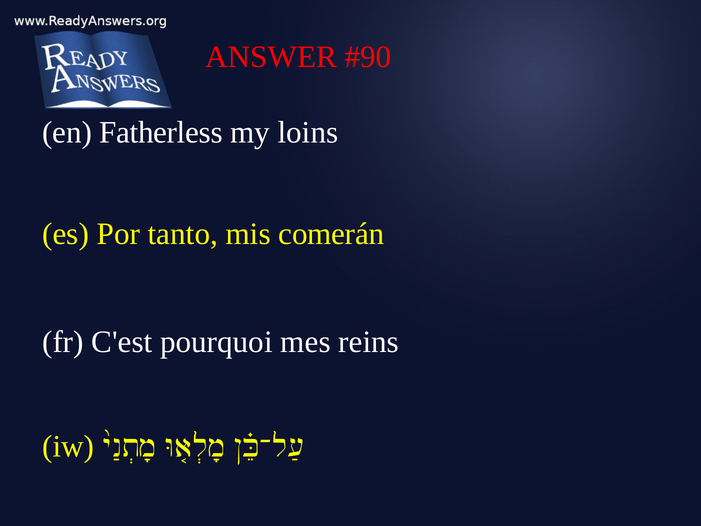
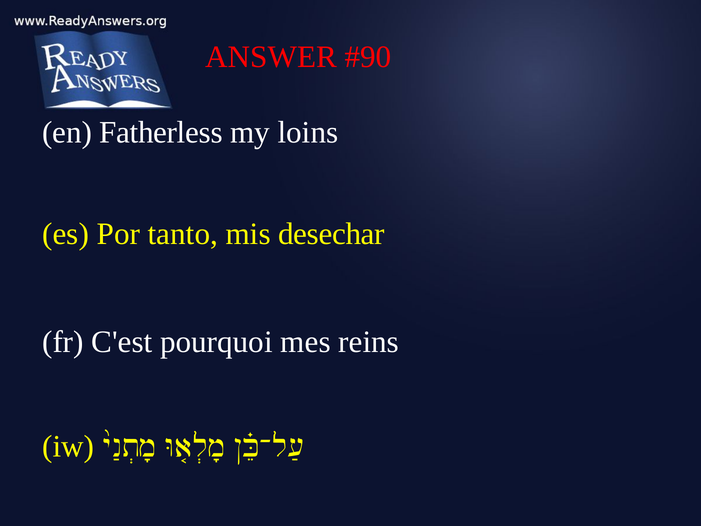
comerán: comerán -> desechar (331, 234)
